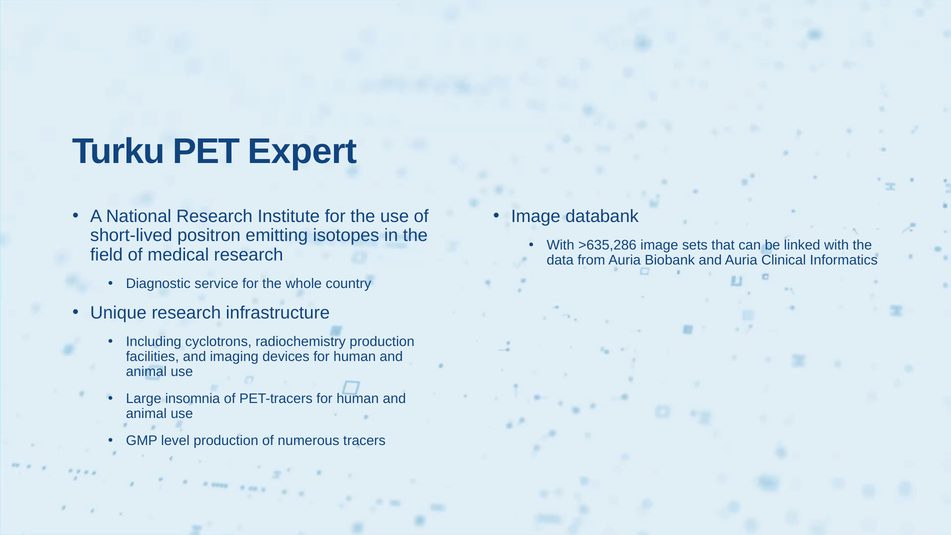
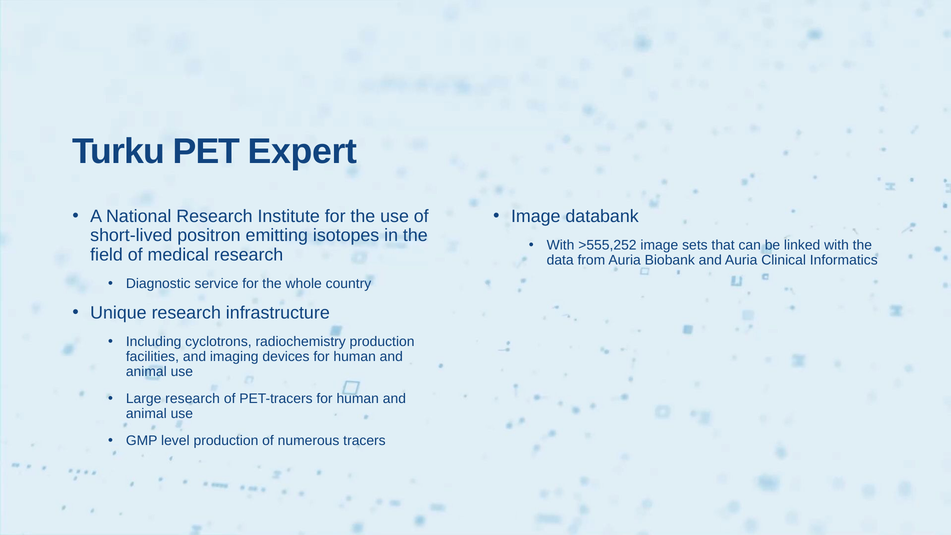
>635,286: >635,286 -> >555,252 (607, 245)
Large insomnia: insomnia -> research (193, 399)
